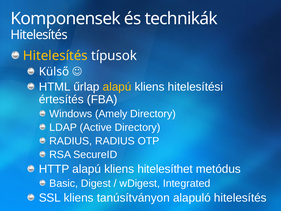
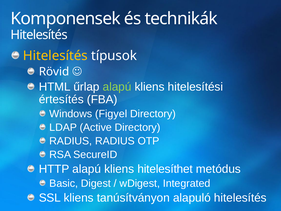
Külső: Külső -> Rövid (54, 72)
alapú colour: yellow -> light green (117, 87)
Amely: Amely -> Figyel (111, 114)
